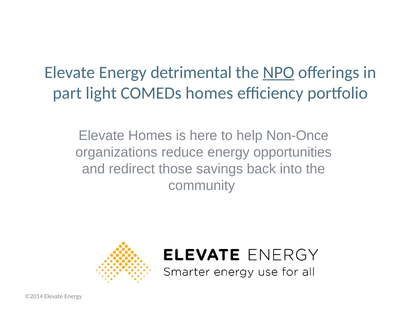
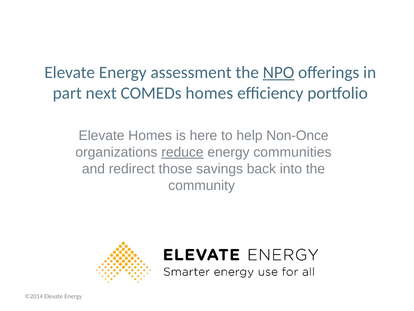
detrimental: detrimental -> assessment (191, 72)
light: light -> next (101, 93)
reduce underline: none -> present (182, 152)
opportunities: opportunities -> communities (292, 152)
